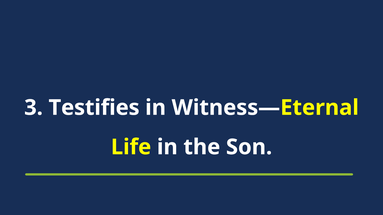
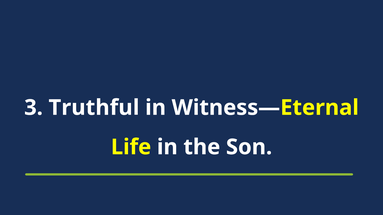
Testifies: Testifies -> Truthful (94, 108)
